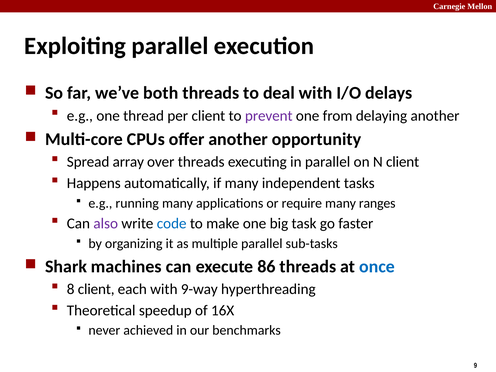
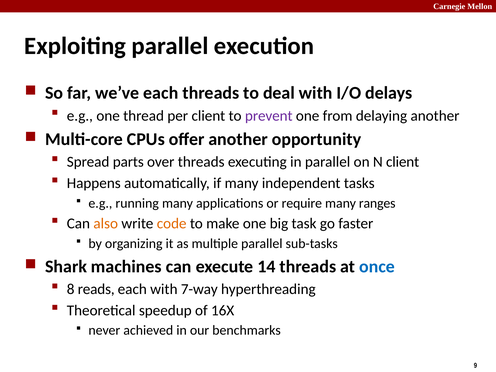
we’ve both: both -> each (161, 93)
array: array -> parts (128, 162)
also colour: purple -> orange (106, 224)
code colour: blue -> orange (172, 224)
86: 86 -> 14 (266, 267)
8 client: client -> reads (96, 289)
9-way: 9-way -> 7-way (199, 289)
